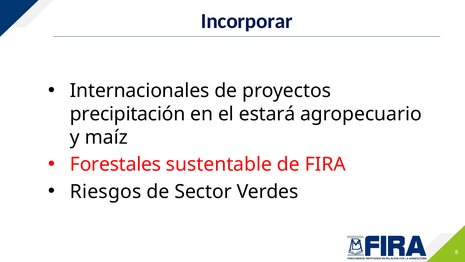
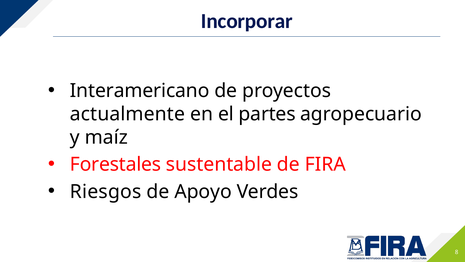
Internacionales: Internacionales -> Interamericano (140, 91)
precipitación: precipitación -> actualmente (127, 114)
estará: estará -> partes (267, 114)
Sector: Sector -> Apoyo (203, 191)
